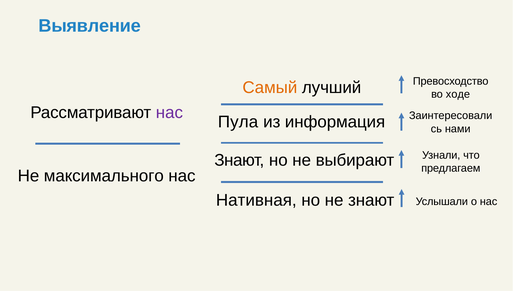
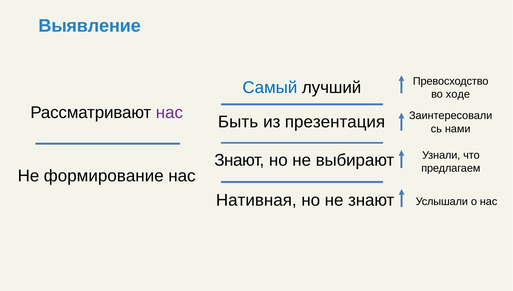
Самый colour: orange -> blue (270, 87)
Пула: Пула -> Быть (238, 122)
информация: информация -> презентация (335, 122)
максимального: максимального -> формирование (104, 176)
